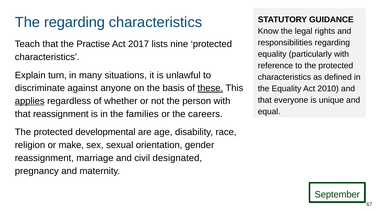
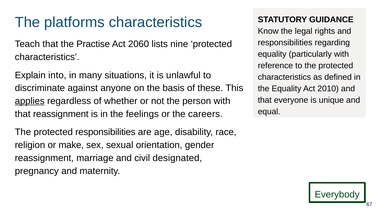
The regarding: regarding -> platforms (74, 22)
2017: 2017 -> 2060 (139, 44)
turn: turn -> into (57, 75)
these underline: present -> none (210, 88)
families: families -> feelings (142, 114)
protected developmental: developmental -> responsibilities (105, 132)
September: September -> Everybody (337, 195)
